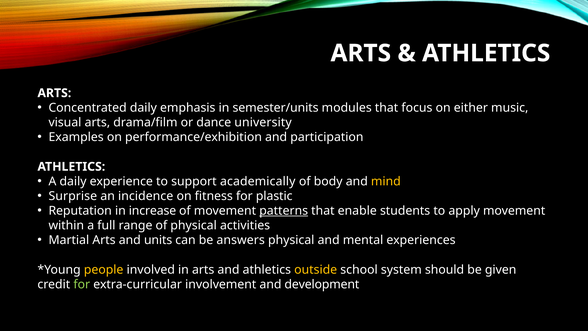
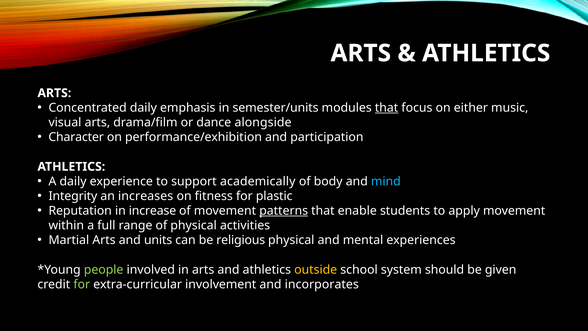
that underline: none -> present (387, 108)
university: university -> alongside (263, 122)
Examples: Examples -> Character (76, 137)
mind colour: yellow -> light blue (386, 181)
Surprise: Surprise -> Integrity (73, 196)
incidence: incidence -> increases (146, 196)
answers: answers -> religious (241, 240)
people colour: yellow -> light green (104, 269)
development: development -> incorporates (322, 284)
